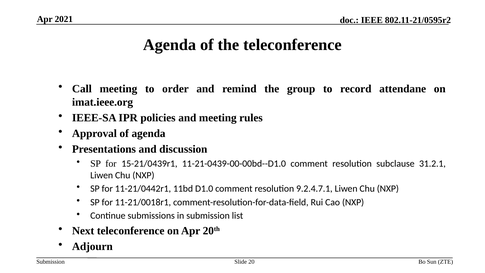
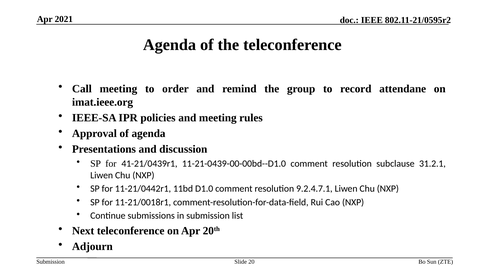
15-21/0439r1: 15-21/0439r1 -> 41-21/0439r1 (149, 164)
